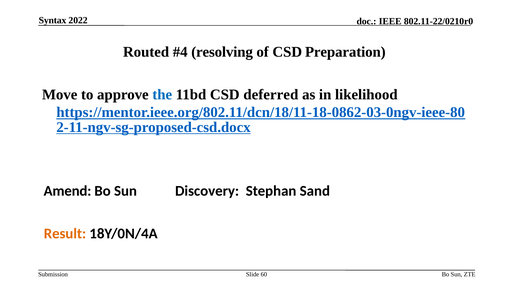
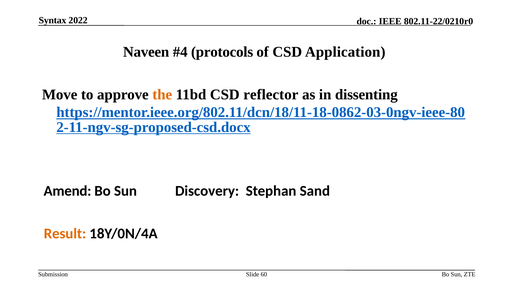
Routed: Routed -> Naveen (146, 52)
resolving: resolving -> protocols (222, 52)
Preparation: Preparation -> Application (345, 52)
the colour: blue -> orange (162, 95)
deferred: deferred -> reflector (271, 95)
likelihood: likelihood -> dissenting (366, 95)
